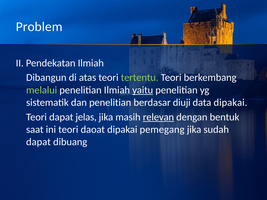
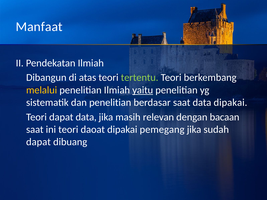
Problem: Problem -> Manfaat (39, 27)
melalui colour: light green -> yellow (42, 90)
berdasar diuji: diuji -> saat (182, 103)
dapat jelas: jelas -> data (86, 117)
relevan underline: present -> none (158, 117)
bentuk: bentuk -> bacaan (225, 117)
